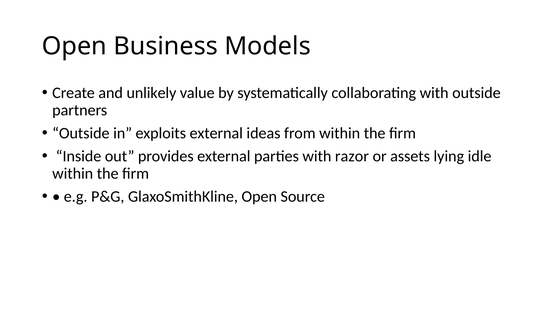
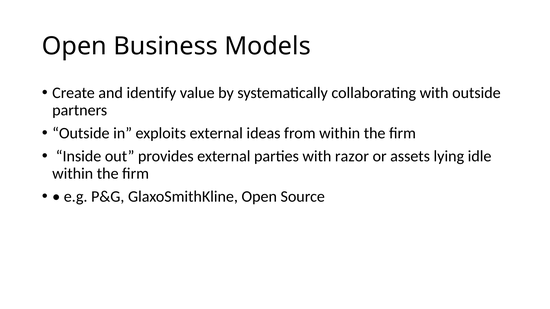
unlikely: unlikely -> identify (151, 93)
